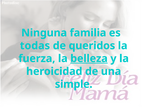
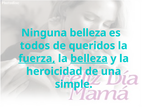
Ninguna familia: familia -> belleza (88, 33)
todas: todas -> todos (35, 45)
fuerza underline: none -> present (37, 58)
